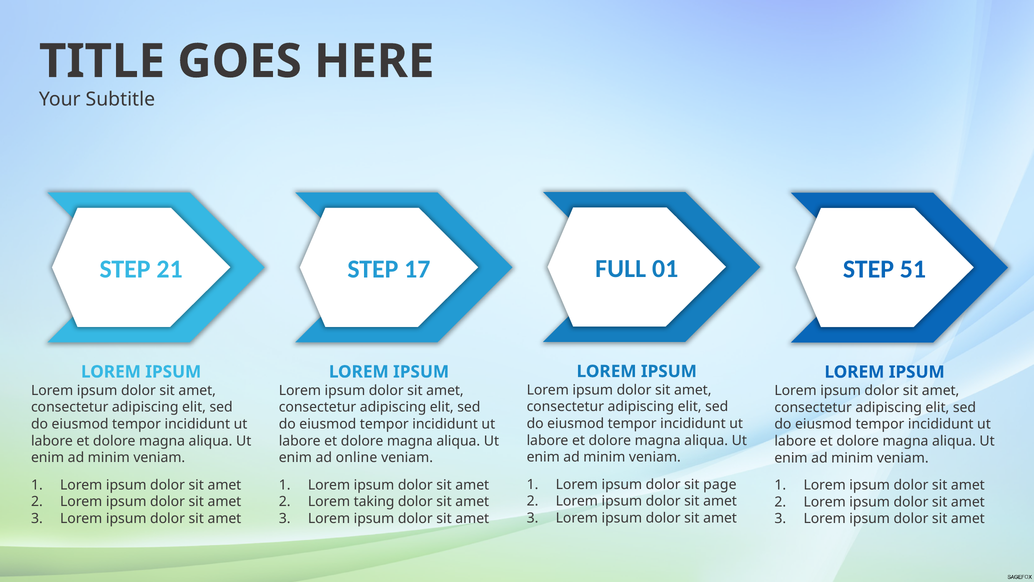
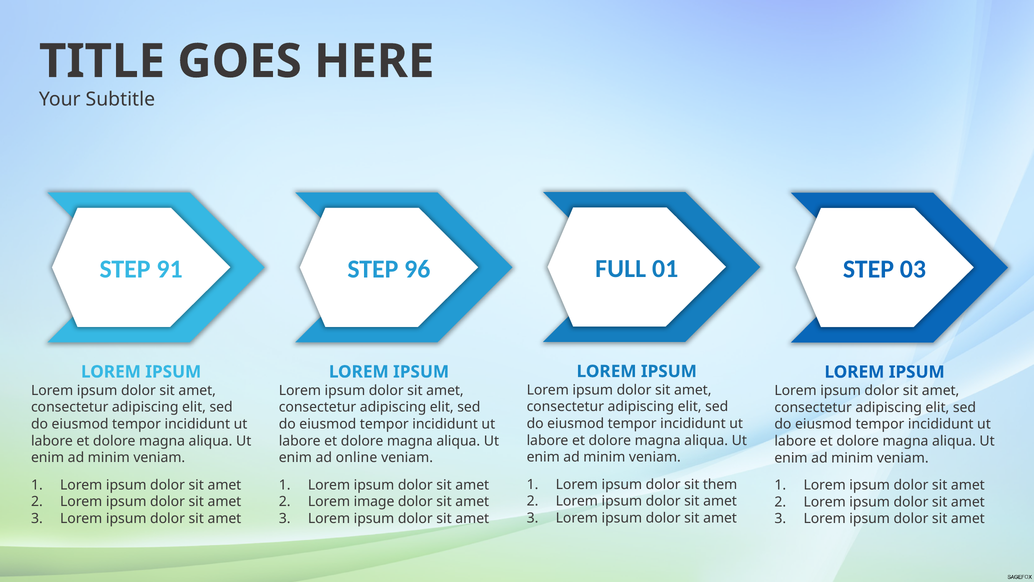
21: 21 -> 91 (169, 269)
17: 17 -> 96 (417, 269)
51: 51 -> 03 (913, 269)
page: page -> them (720, 484)
taking: taking -> image (374, 501)
